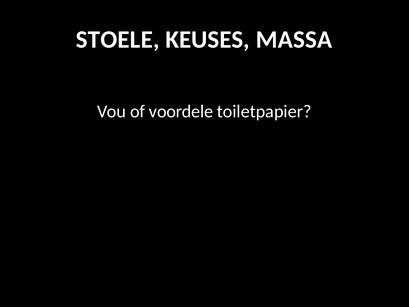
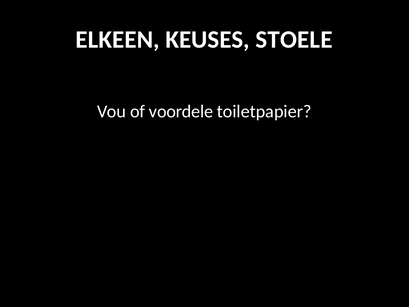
STOELE: STOELE -> ELKEEN (118, 40)
MASSA: MASSA -> STOELE (294, 40)
